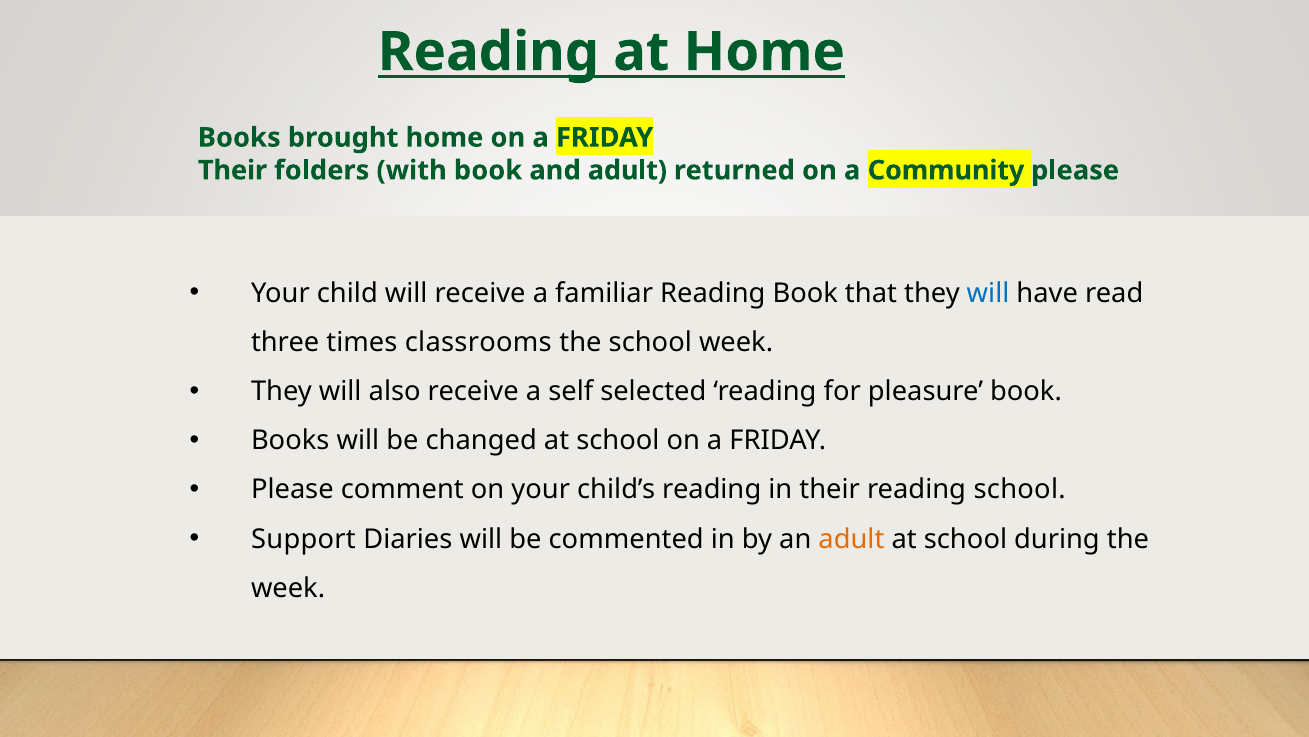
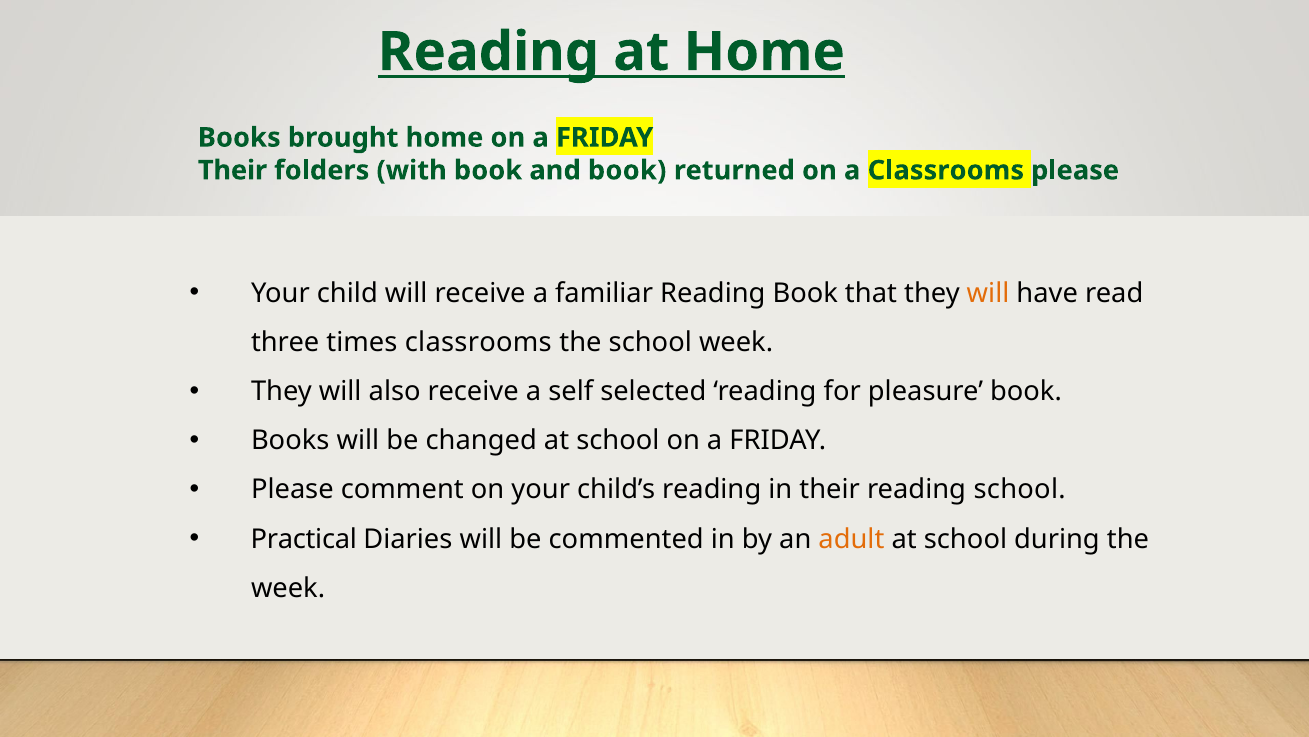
and adult: adult -> book (627, 170)
a Community: Community -> Classrooms (946, 170)
will colour: blue -> orange (988, 293)
Support: Support -> Practical (304, 538)
